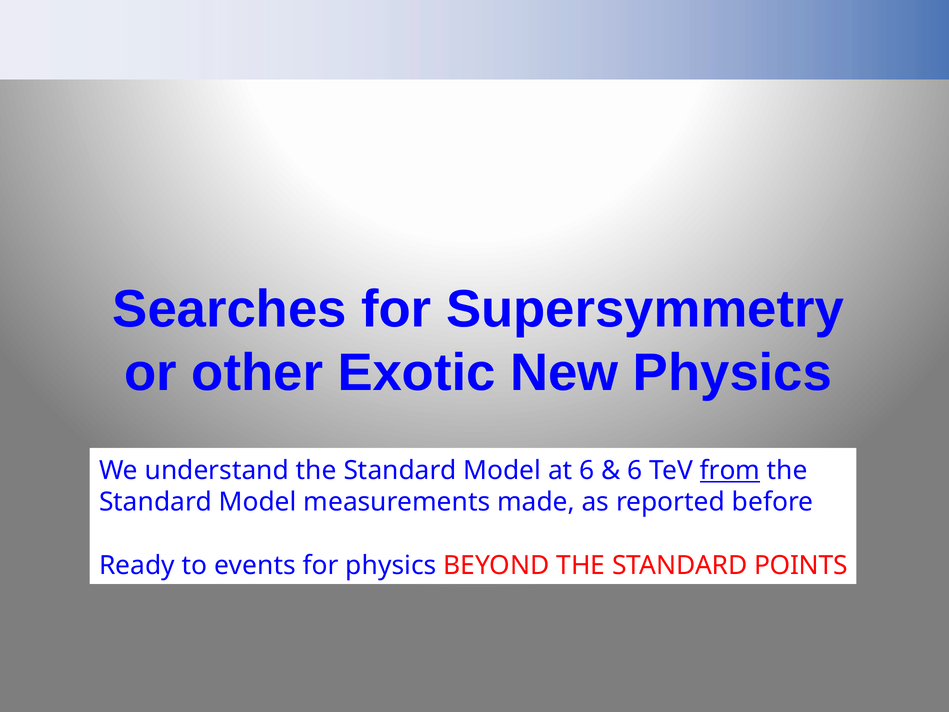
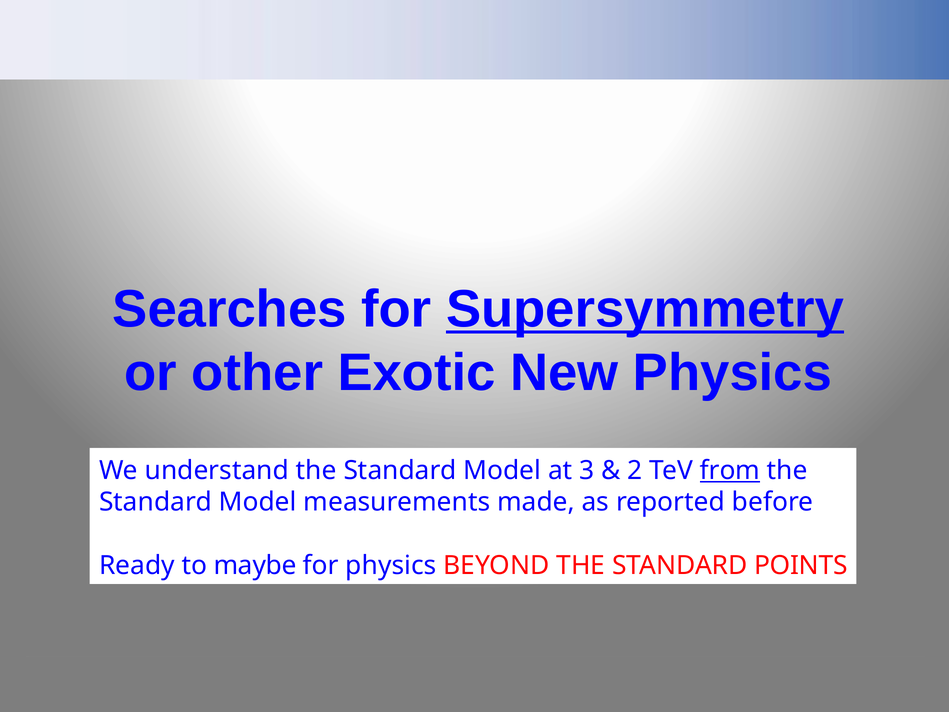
Supersymmetry underline: none -> present (645, 309)
at 6: 6 -> 3 (587, 470)
6: 6 -> 2 (635, 470)
events: events -> maybe (255, 565)
